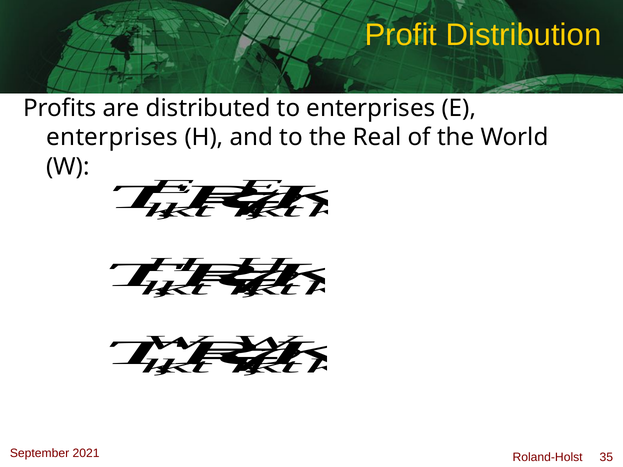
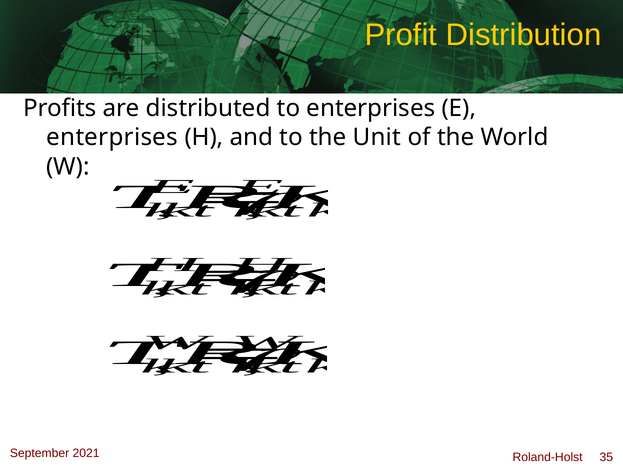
Real: Real -> Unit (377, 138)
